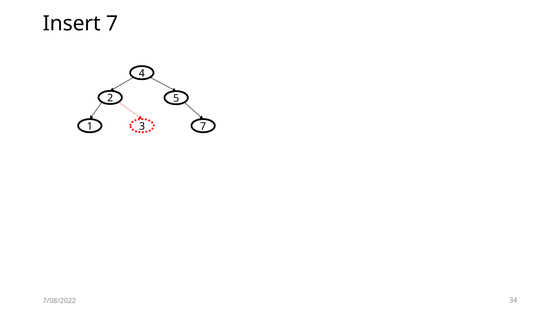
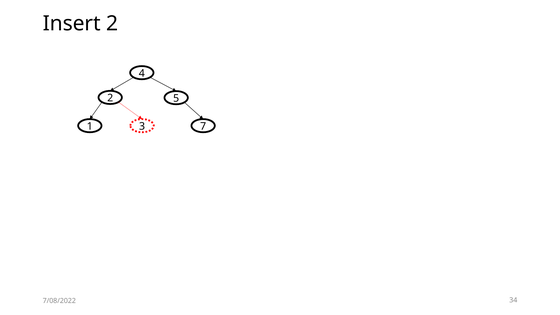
Insert 7: 7 -> 2 (112, 23)
